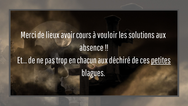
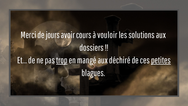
lieux: lieux -> jours (53, 35)
absence: absence -> dossiers (92, 48)
trop underline: none -> present (62, 60)
chacun: chacun -> mangé (87, 60)
